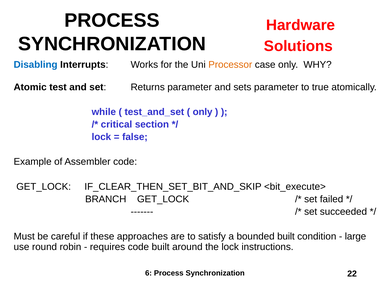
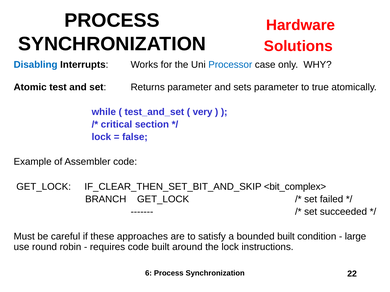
Processor colour: orange -> blue (230, 65)
only: only -> very (203, 112)
<bit_execute>: <bit_execute> -> <bit_complex> (295, 187)
